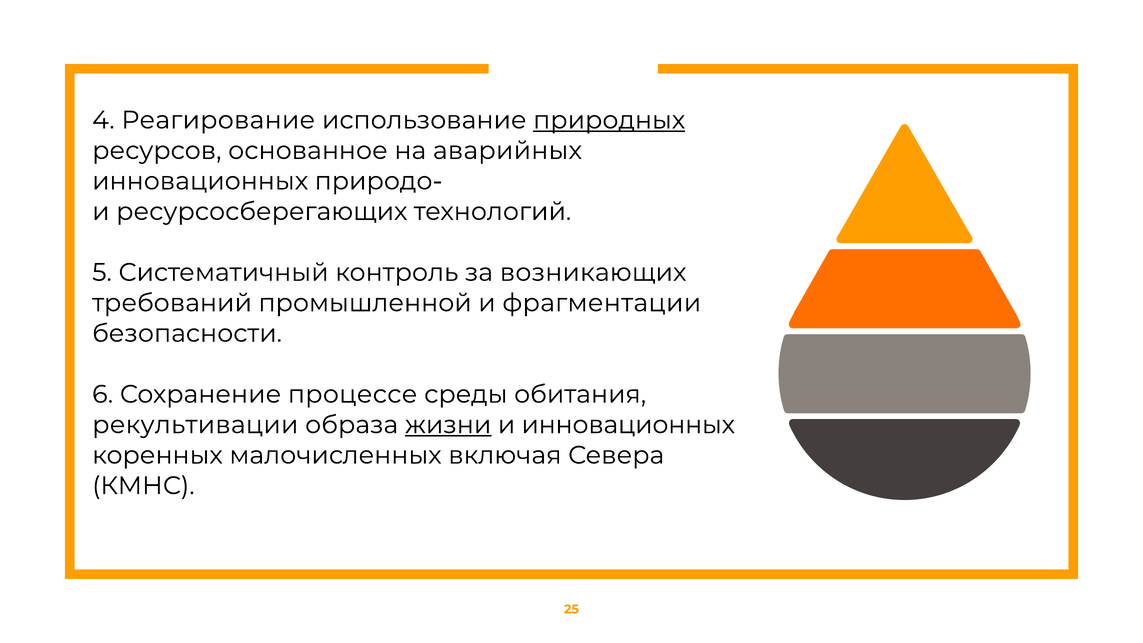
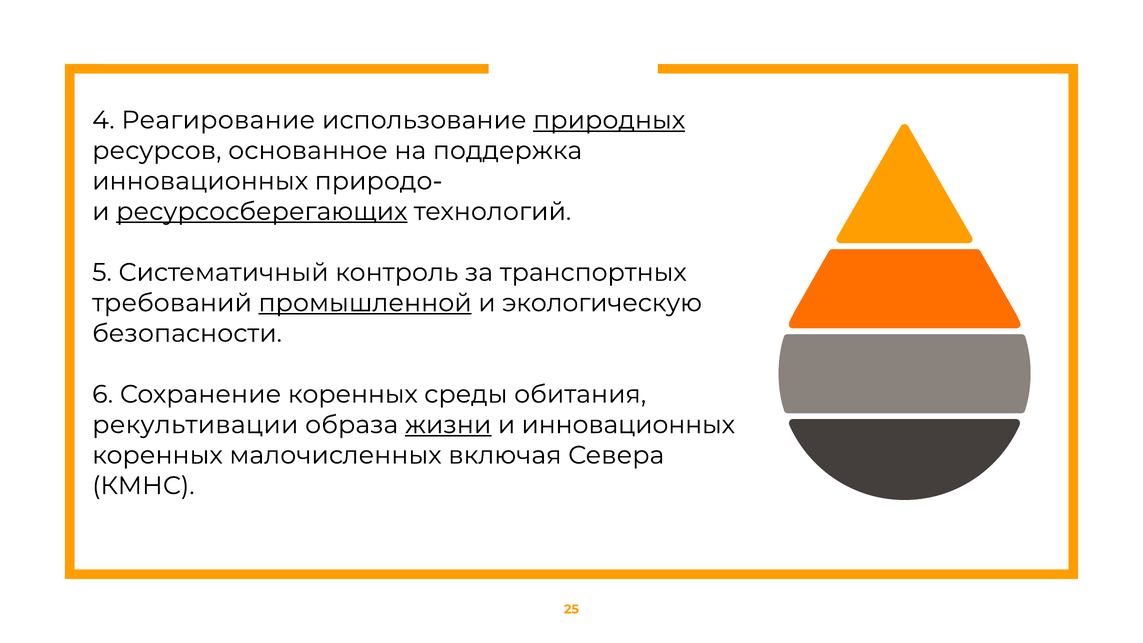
аварийных: аварийных -> поддержка (508, 151)
ресурсосберегающих underline: none -> present (262, 211)
возникающих: возникающих -> транспортных (593, 272)
промышленной underline: none -> present (365, 303)
фрагментации: фрагментации -> экологическую (602, 303)
Сохранение процессе: процессе -> коренных (353, 394)
